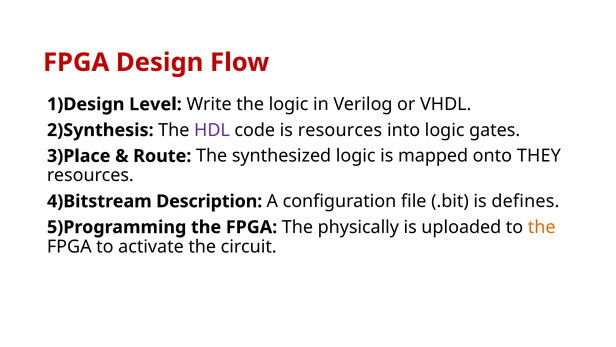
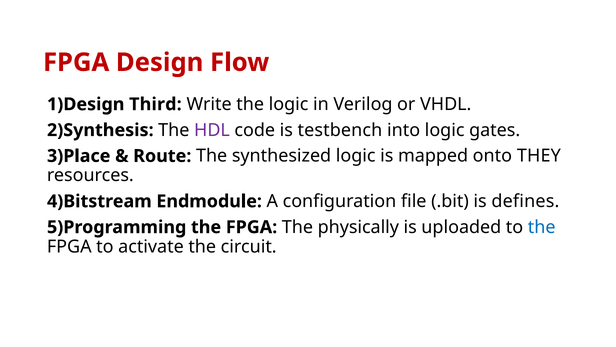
Level: Level -> Third (155, 104)
is resources: resources -> testbench (340, 130)
Description: Description -> Endmodule (209, 201)
the colour: orange -> blue (542, 227)
